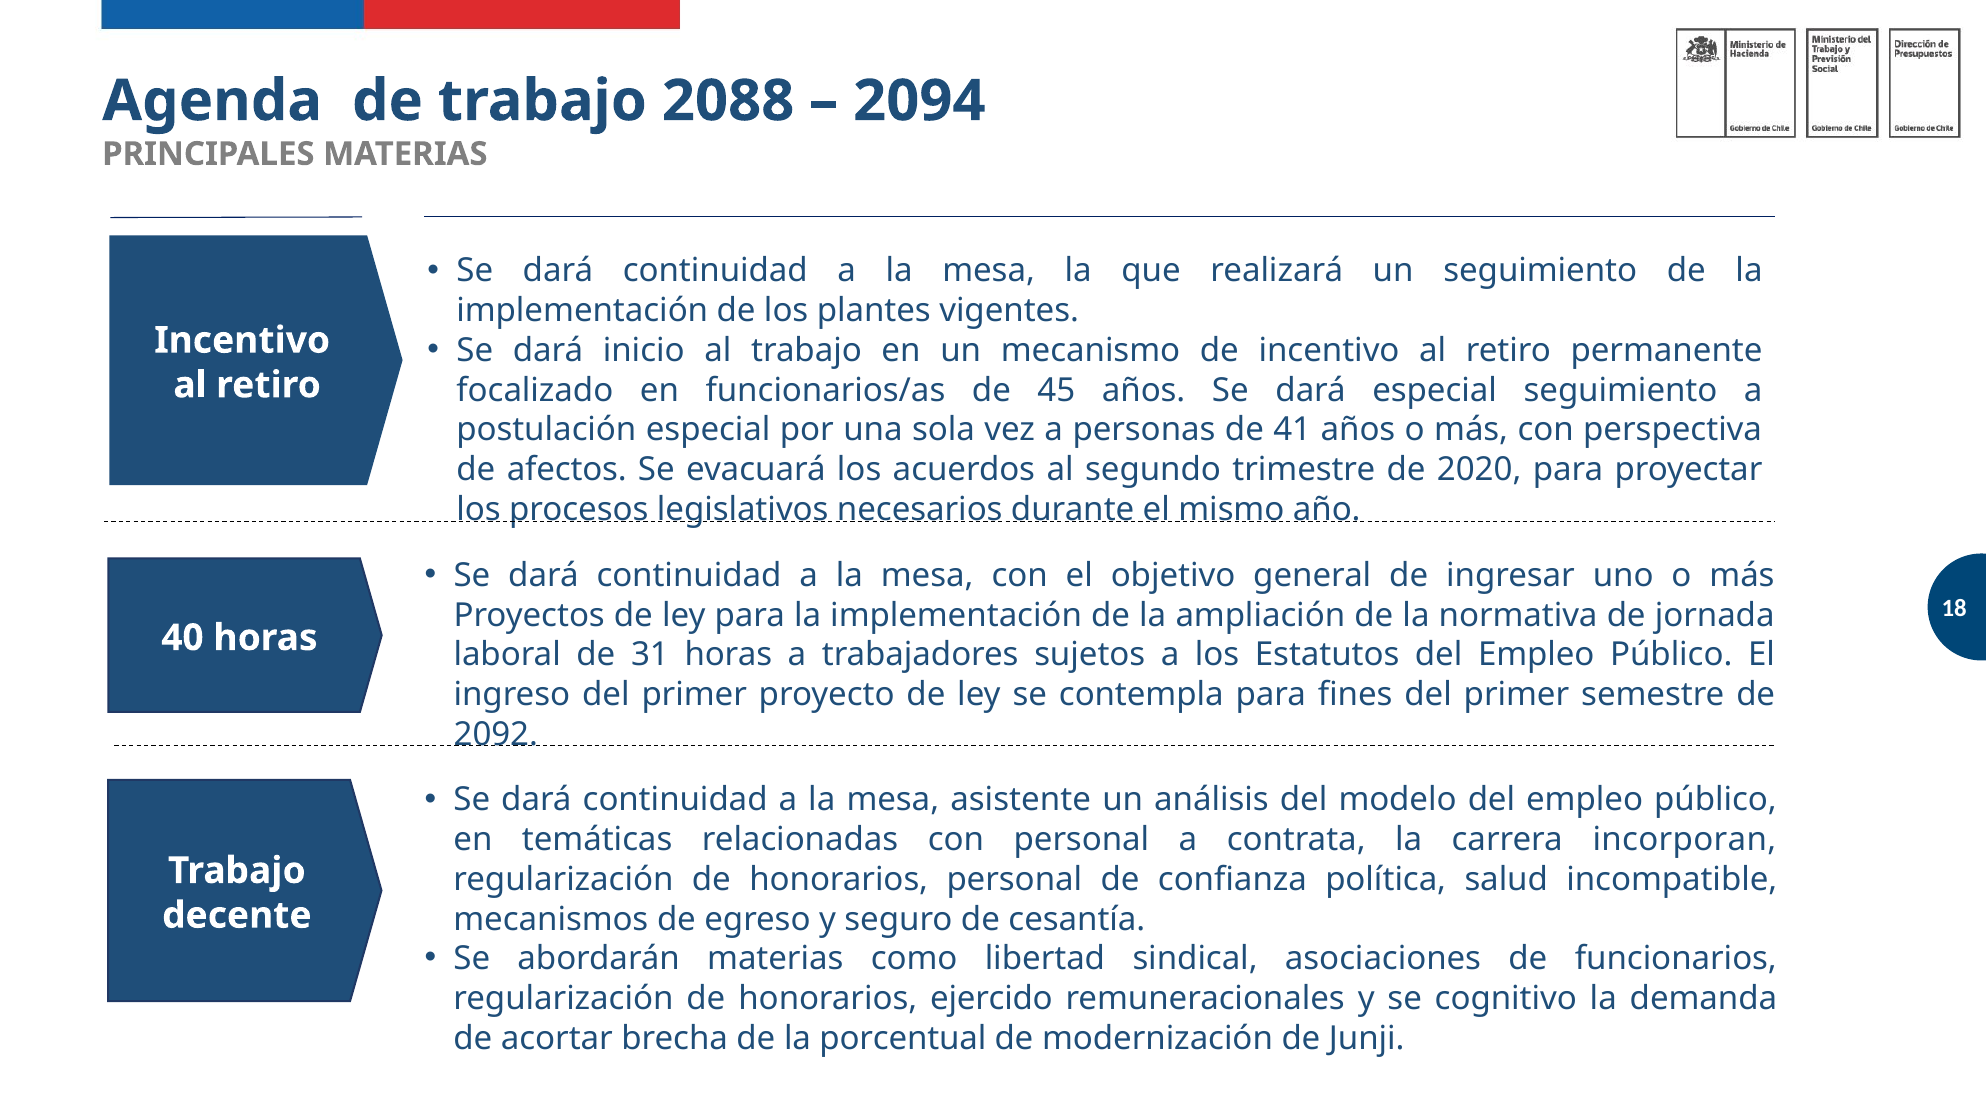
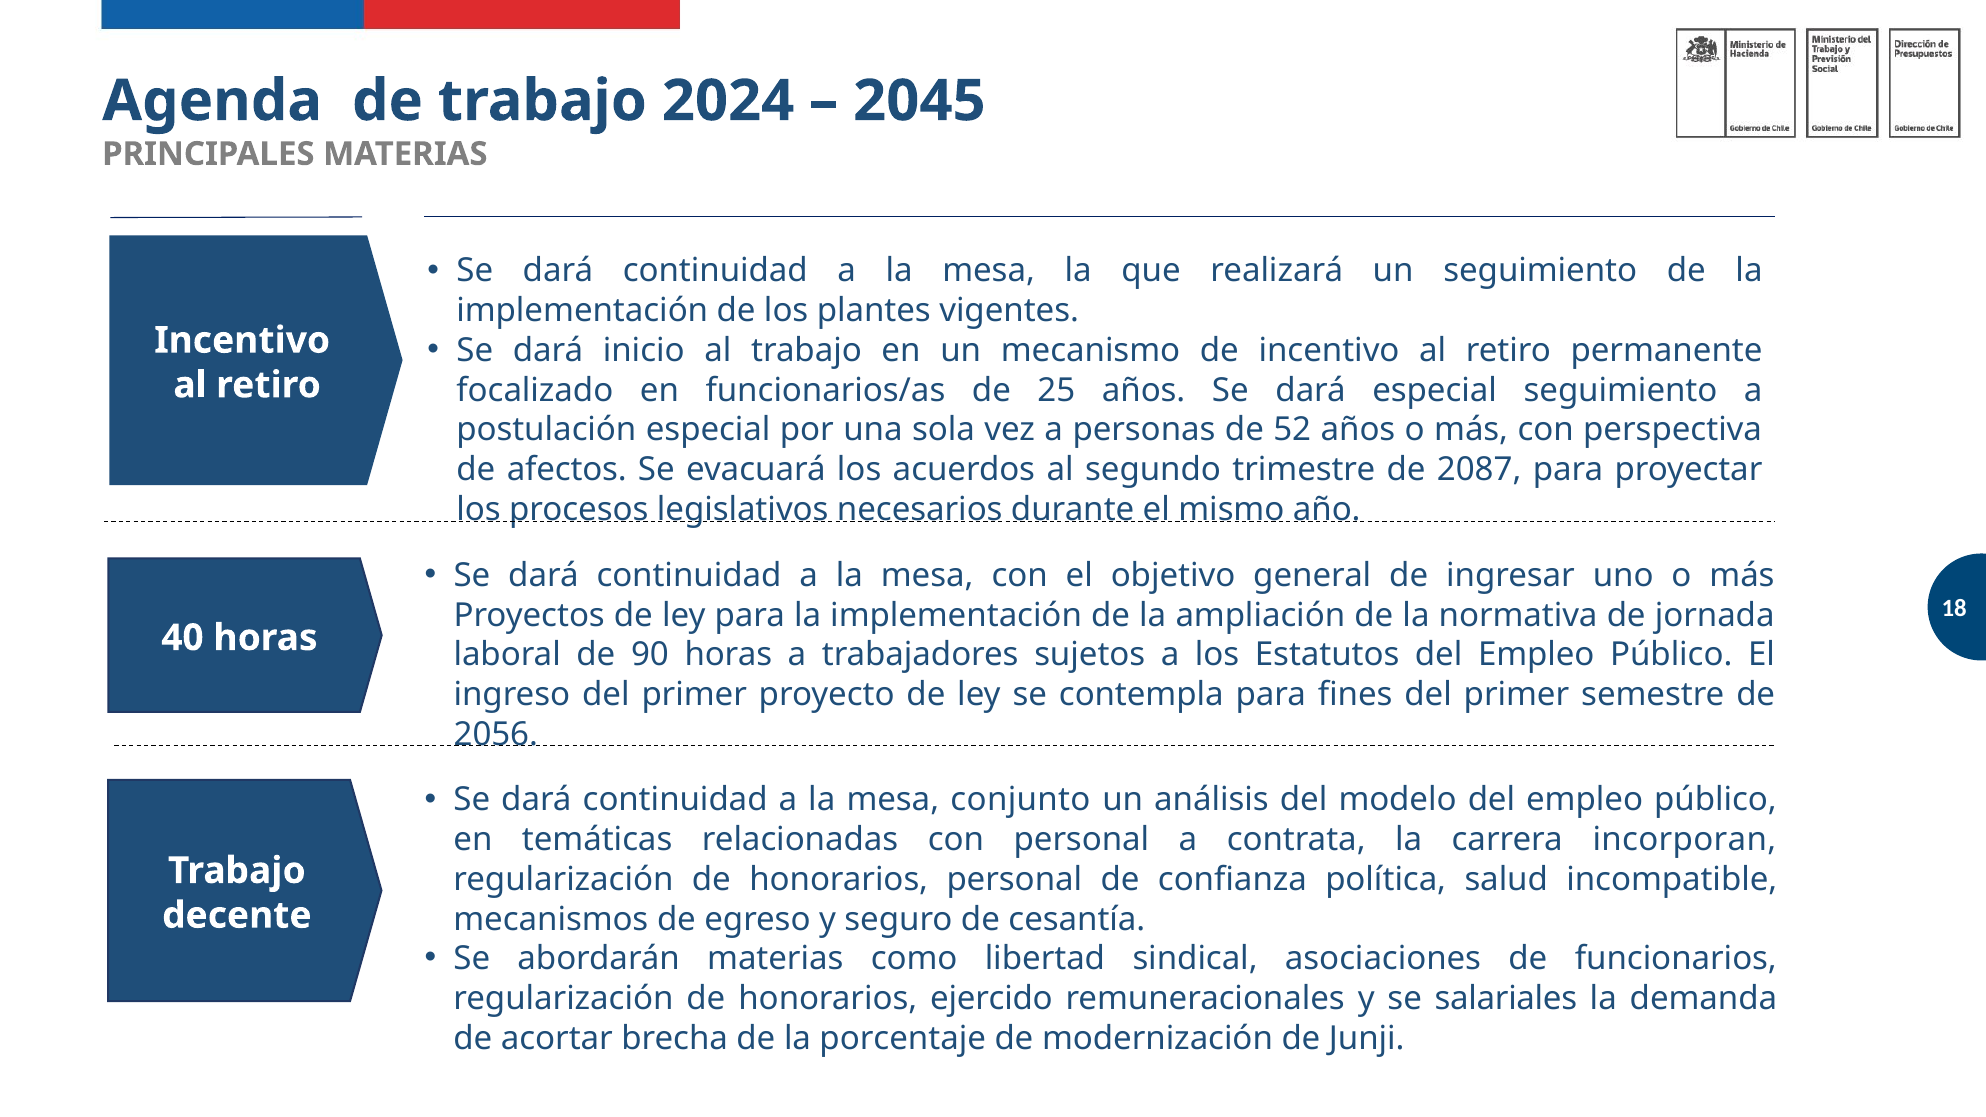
2088: 2088 -> 2024 (728, 101)
2094: 2094 -> 2045 (919, 101)
45: 45 -> 25 (1056, 390)
41: 41 -> 52 (1292, 430)
2020: 2020 -> 2087 (1479, 470)
31: 31 -> 90 (650, 655)
2092: 2092 -> 2056 (496, 735)
asistente: asistente -> conjunto (1020, 800)
cognitivo: cognitivo -> salariales (1506, 999)
porcentual: porcentual -> porcentaje (903, 1038)
